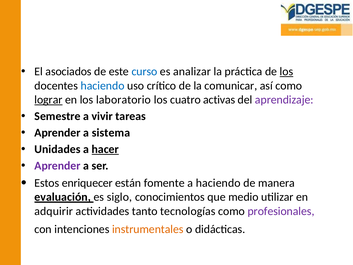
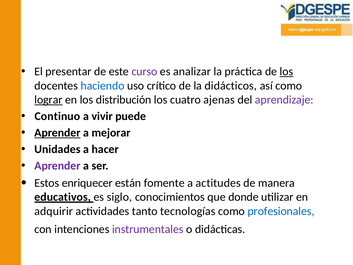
asociados: asociados -> presentar (69, 71)
curso colour: blue -> purple (144, 71)
comunicar: comunicar -> didácticos (231, 86)
laboratorio: laboratorio -> distribución (124, 100)
activas: activas -> ajenas (219, 100)
Semestre: Semestre -> Continuo (57, 116)
tareas: tareas -> puede (131, 116)
Aprender underline: none -> present (57, 133)
sistema: sistema -> mejorar (111, 133)
hacer underline: present -> none (105, 149)
a haciendo: haciendo -> actitudes (218, 183)
evaluación: evaluación -> educativos (63, 197)
medio: medio -> donde (243, 197)
profesionales colour: purple -> blue (281, 211)
instrumentales colour: orange -> purple (148, 229)
